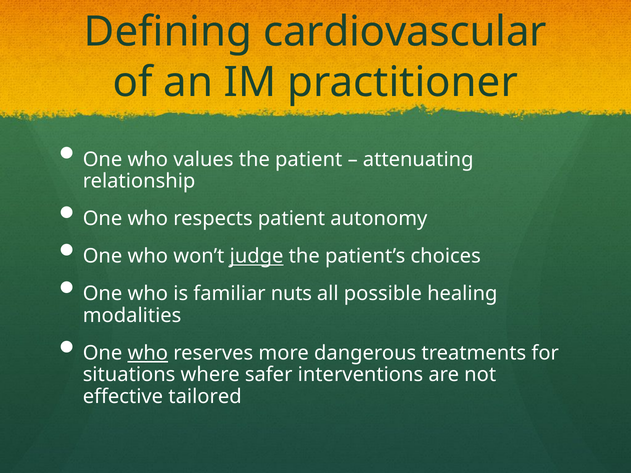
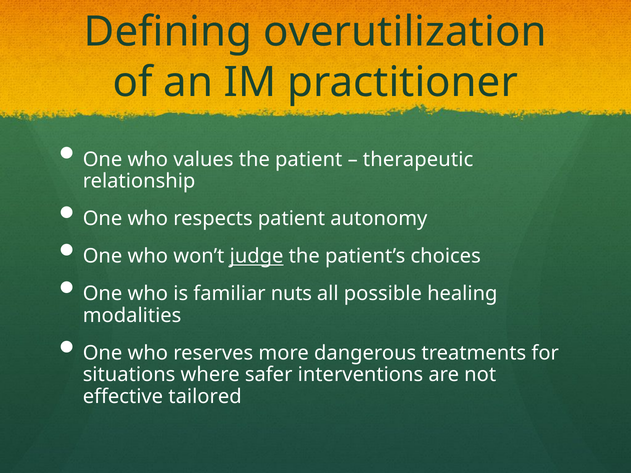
cardiovascular: cardiovascular -> overutilization (405, 32)
attenuating: attenuating -> therapeutic (418, 160)
who underline: present -> none (148, 353)
